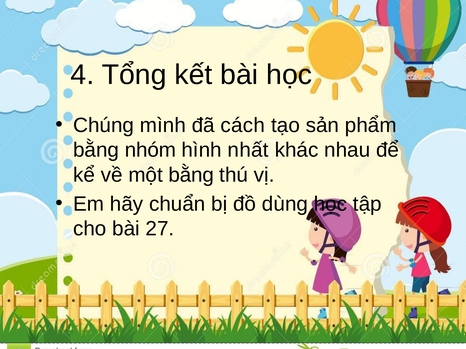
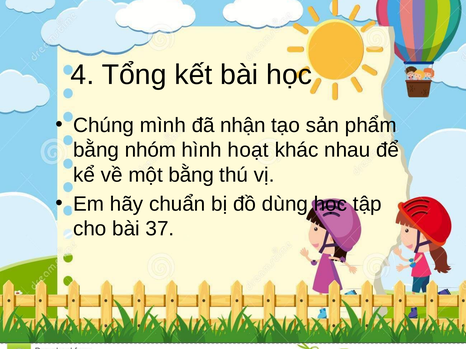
cách: cách -> nhận (243, 125)
nhất: nhất -> hoạt (248, 150)
27: 27 -> 37 (160, 229)
